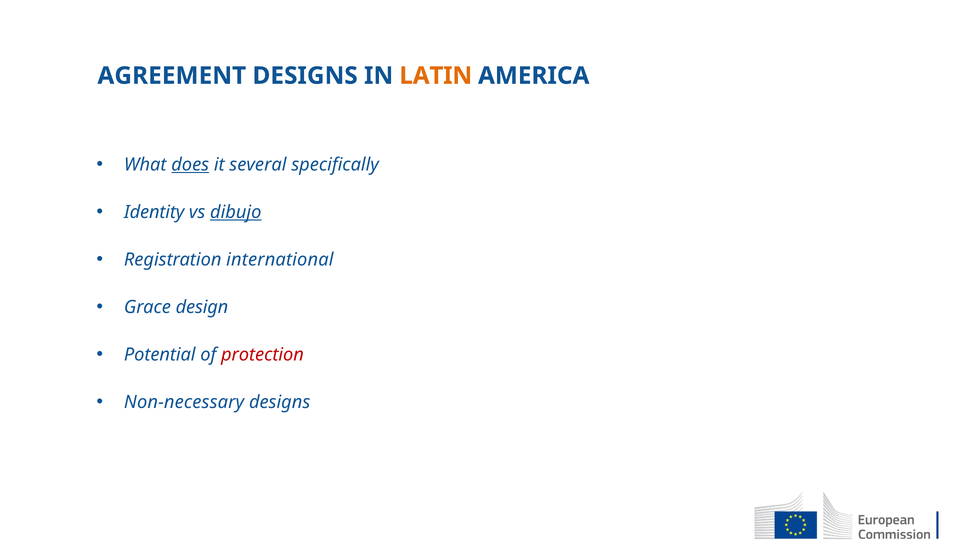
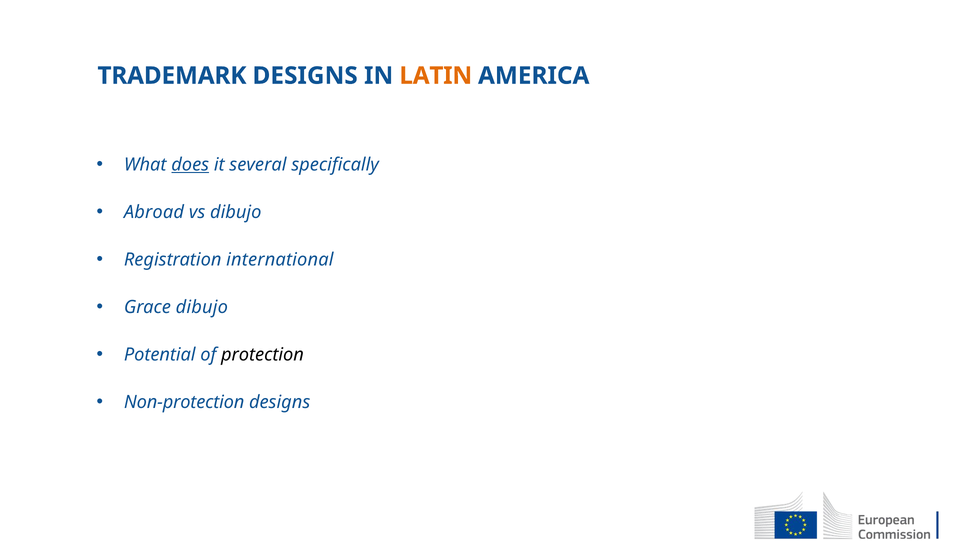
AGREEMENT: AGREEMENT -> TRADEMARK (172, 76)
Identity: Identity -> Abroad (154, 212)
dibujo underline: present -> none (236, 212)
Grace design: design -> dibujo (202, 307)
protection colour: red -> black (262, 355)
Non-necessary: Non-necessary -> Non-protection (184, 402)
